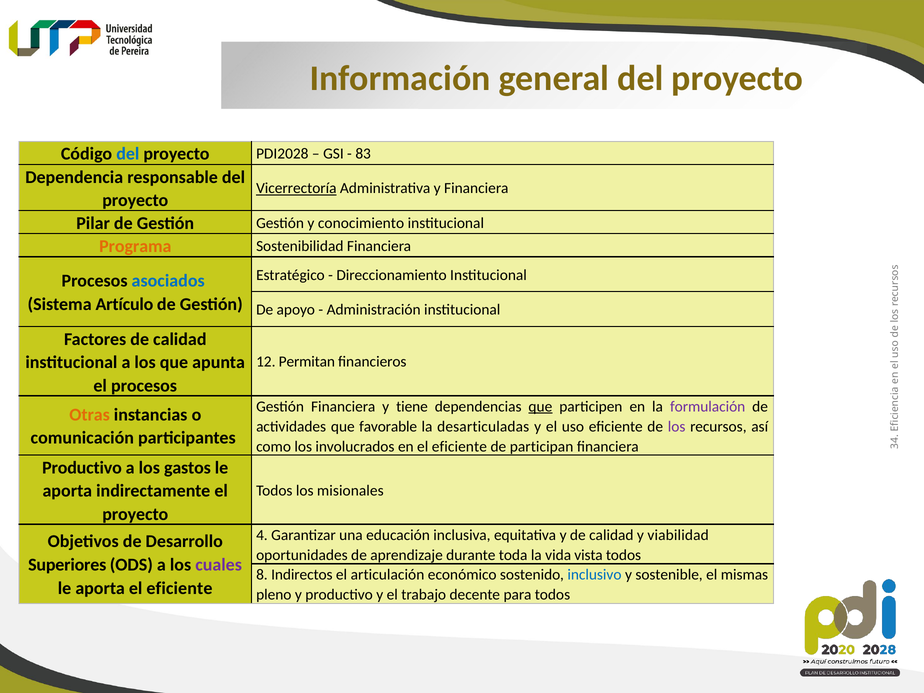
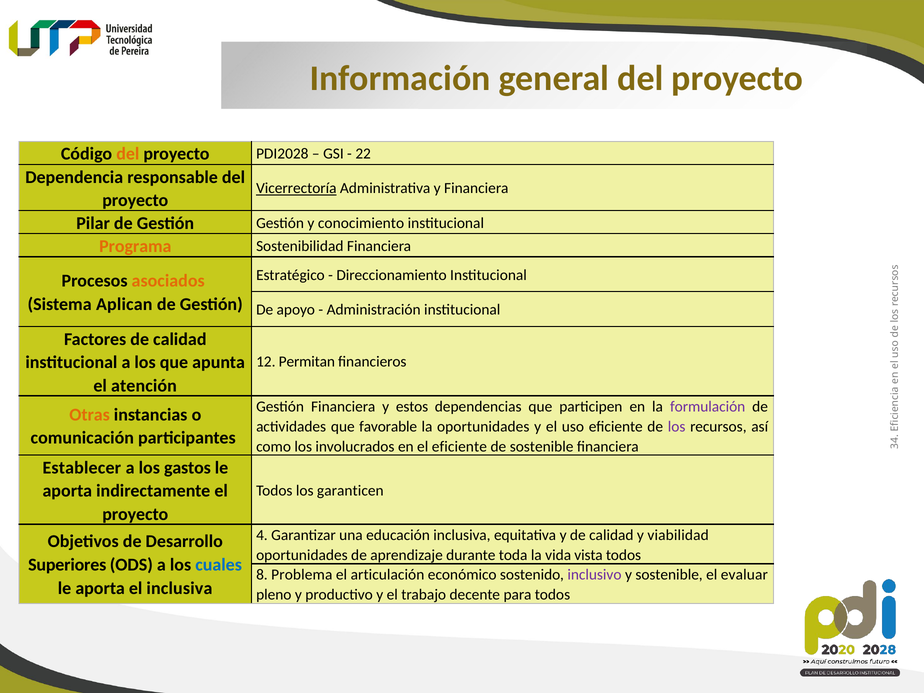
del colour: blue -> orange (128, 154)
83: 83 -> 22 (363, 154)
asociados colour: blue -> orange (168, 281)
Artículo: Artículo -> Aplican (124, 304)
el procesos: procesos -> atención (144, 386)
tiene: tiene -> estos (412, 407)
que underline: present -> none (540, 407)
la desarticuladas: desarticuladas -> oportunidades (483, 427)
de participan: participan -> sostenible (542, 447)
Productivo: Productivo -> Establecer (82, 468)
misionales: misionales -> garanticen (350, 490)
cuales colour: purple -> blue (219, 565)
Indirectos: Indirectos -> Problema (302, 575)
inclusivo colour: blue -> purple (594, 575)
mismas: mismas -> evaluar (744, 575)
aporta el eficiente: eficiente -> inclusiva (179, 588)
